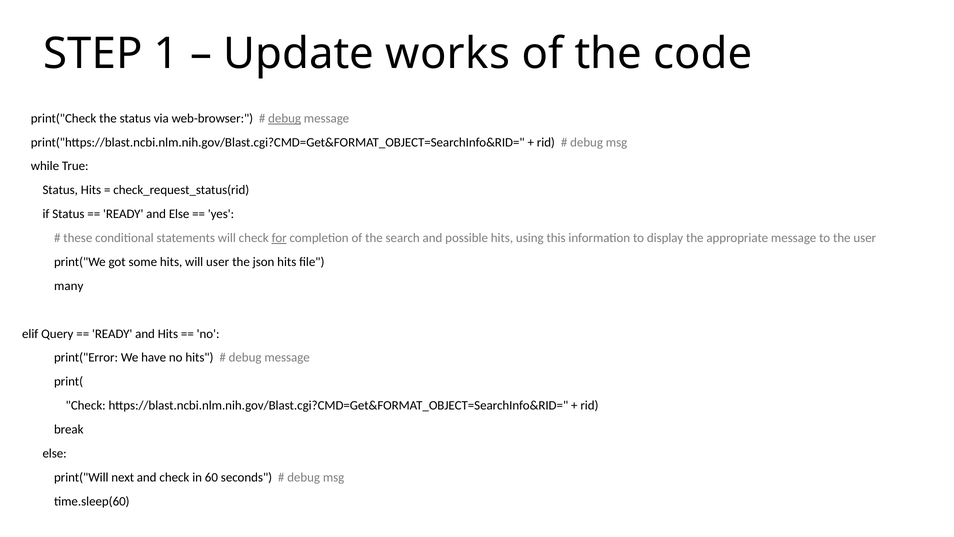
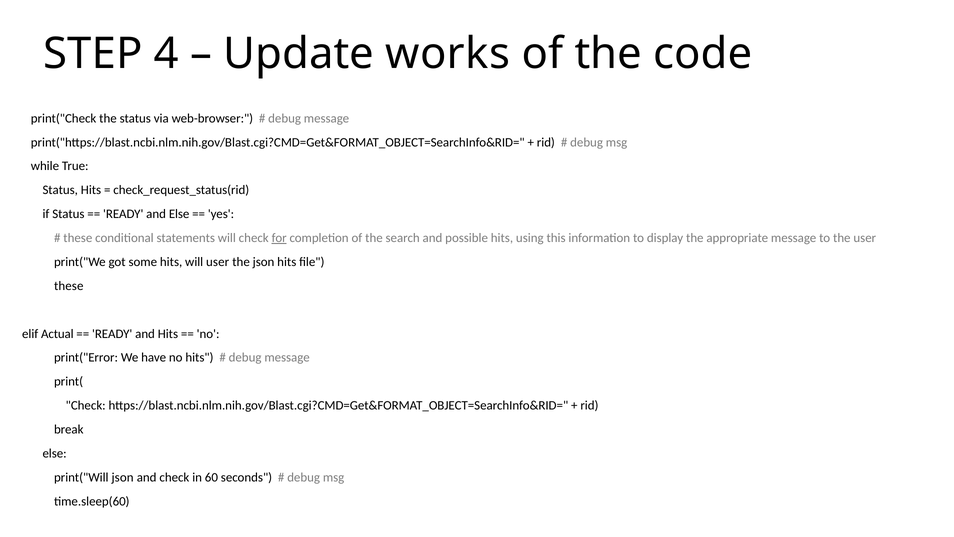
1: 1 -> 4 (166, 54)
debug underline: present -> none (285, 118)
many: many -> these (69, 286)
Query: Query -> Actual (57, 334)
print("Will next: next -> json (123, 477)
